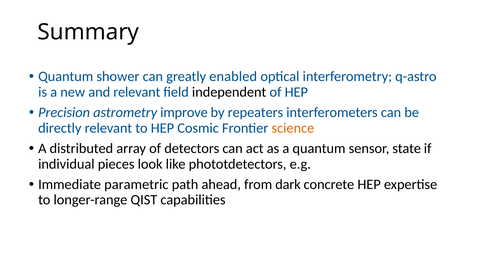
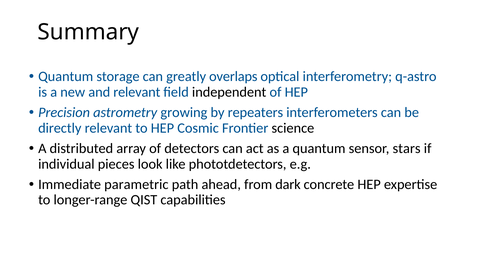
shower: shower -> storage (118, 77)
enabled: enabled -> overlaps (233, 77)
improve: improve -> growing (184, 113)
science colour: orange -> black (293, 128)
state: state -> stars (407, 149)
